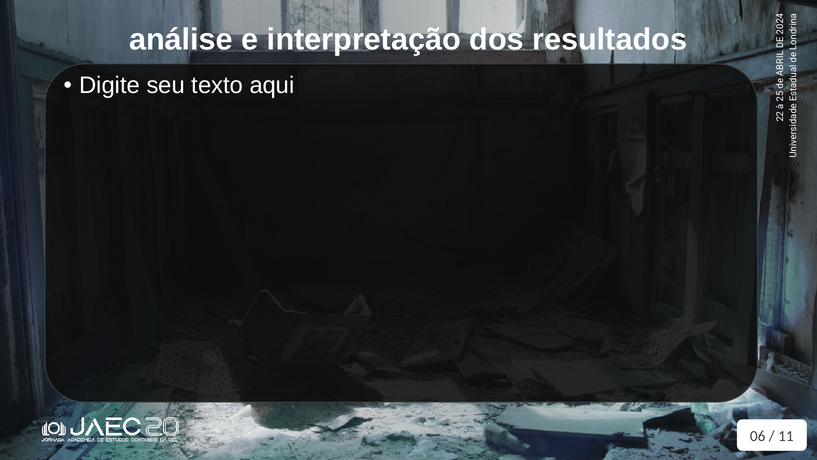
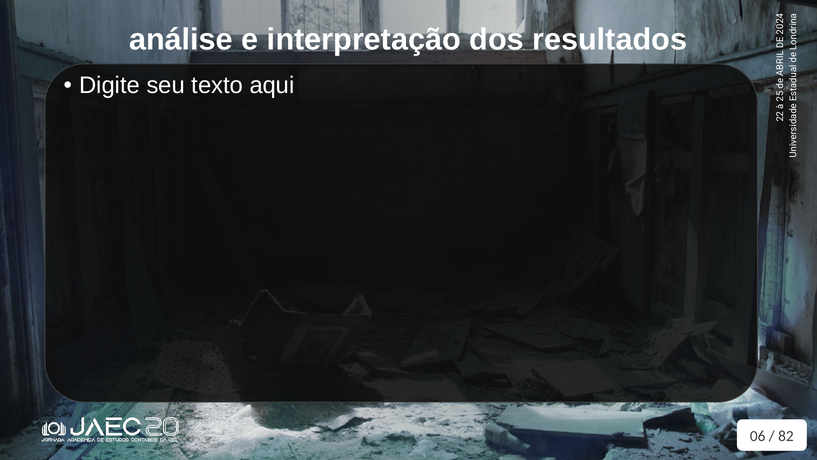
11: 11 -> 82 (786, 436)
